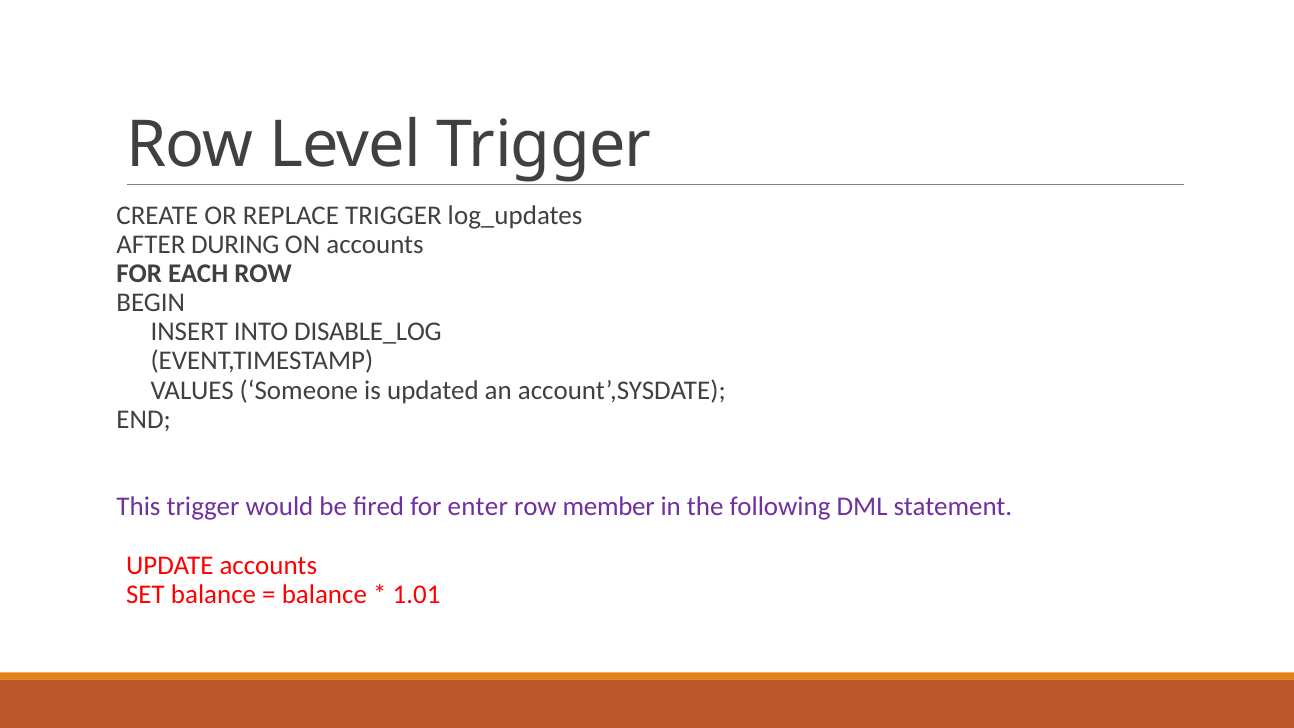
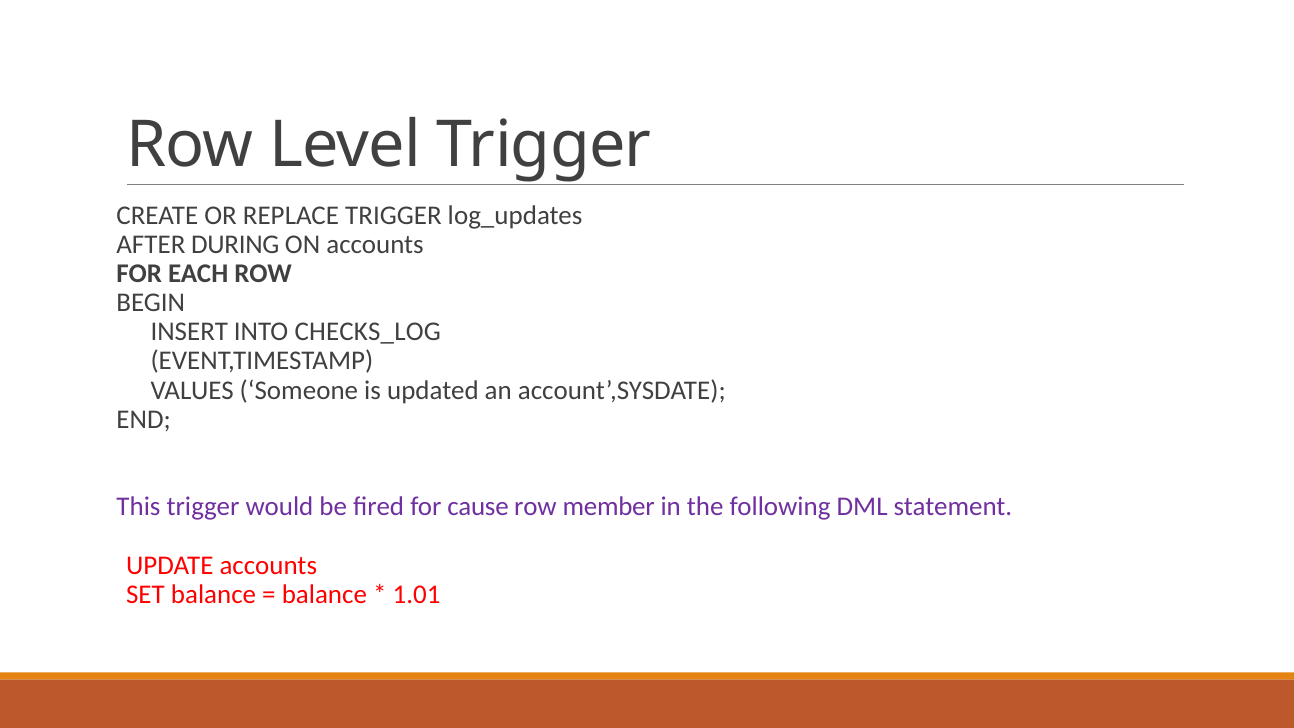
DISABLE_LOG: DISABLE_LOG -> CHECKS_LOG (368, 332)
enter: enter -> cause (478, 507)
